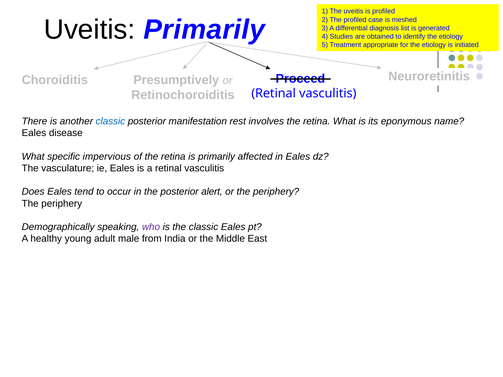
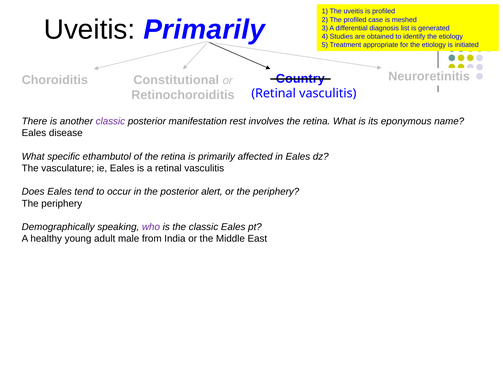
Proceed: Proceed -> Country (300, 79)
Presumptively: Presumptively -> Constitutional (176, 80)
classic colour: blue -> purple (110, 121)
impervious: impervious -> ethambutol (107, 157)
